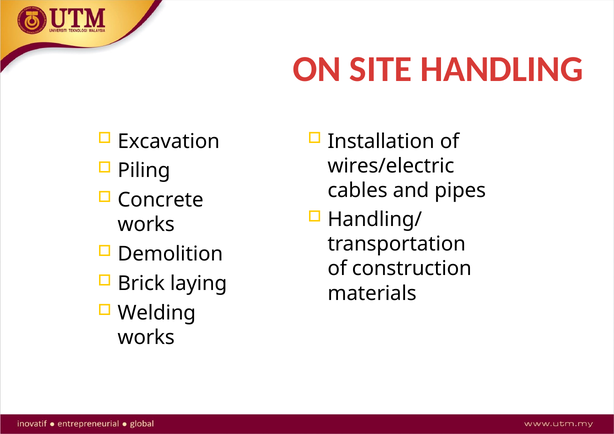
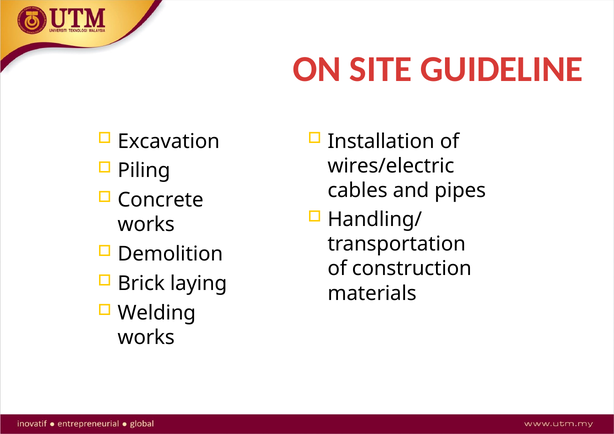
HANDLING: HANDLING -> GUIDELINE (502, 69)
